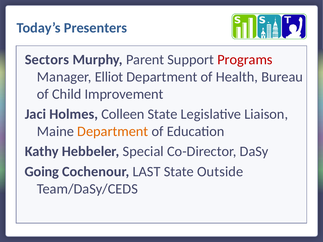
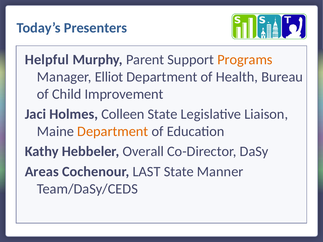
Sectors: Sectors -> Helpful (47, 60)
Programs colour: red -> orange (245, 60)
Special: Special -> Overall (143, 152)
Going: Going -> Areas (42, 172)
Outside: Outside -> Manner (220, 172)
